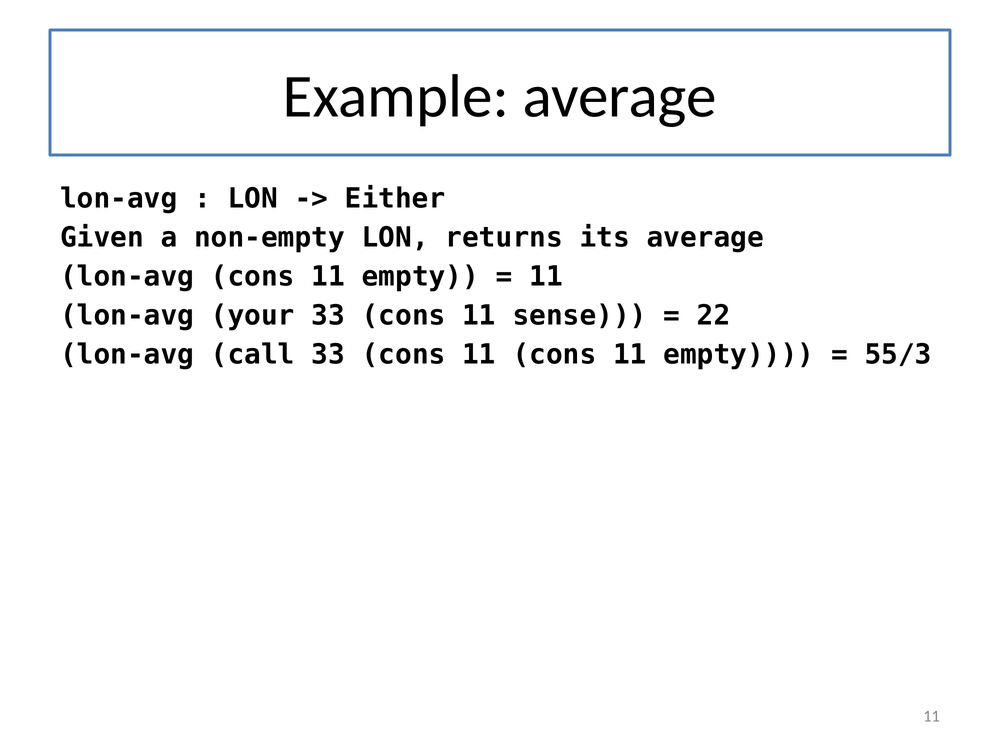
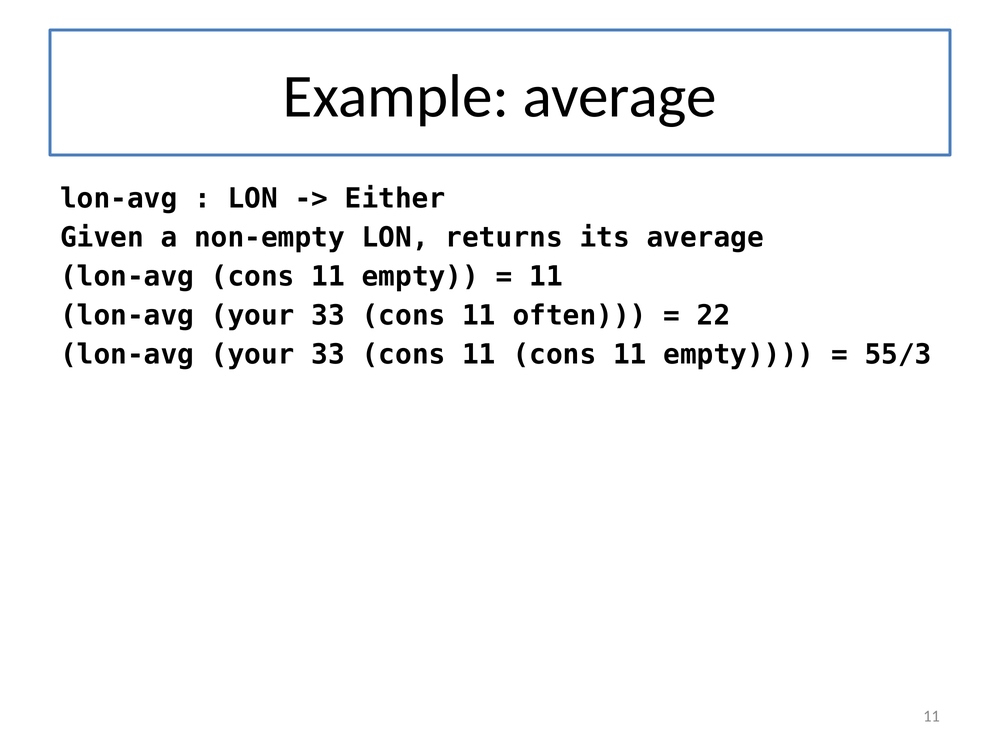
sense: sense -> often (580, 315)
call: call -> your (253, 354)
